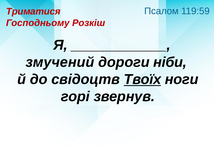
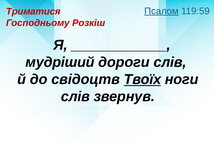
Псалом underline: none -> present (161, 11)
змучений: змучений -> мудріший (60, 62)
дороги ніби: ніби -> слів (170, 62)
горі: горі -> слів (75, 96)
